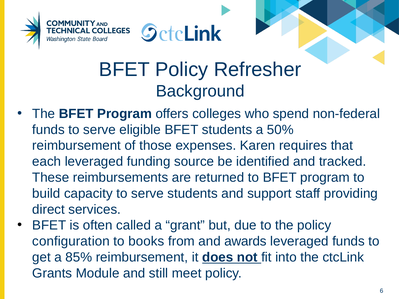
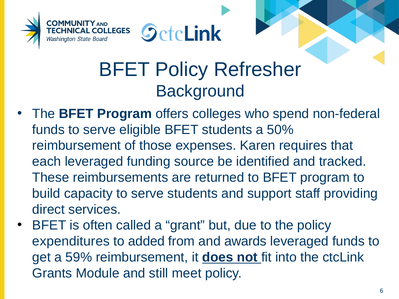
configuration: configuration -> expenditures (71, 241)
books: books -> added (146, 241)
85%: 85% -> 59% (79, 257)
